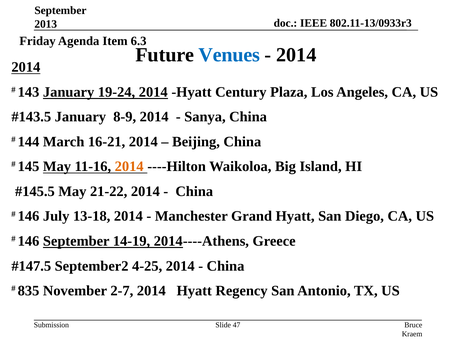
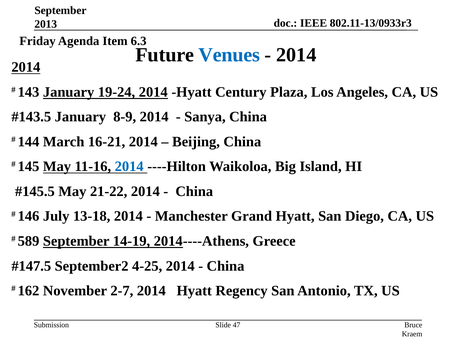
2014 colour: orange -> blue (129, 167)
146: 146 -> 589 (28, 241)
835: 835 -> 162 (28, 291)
